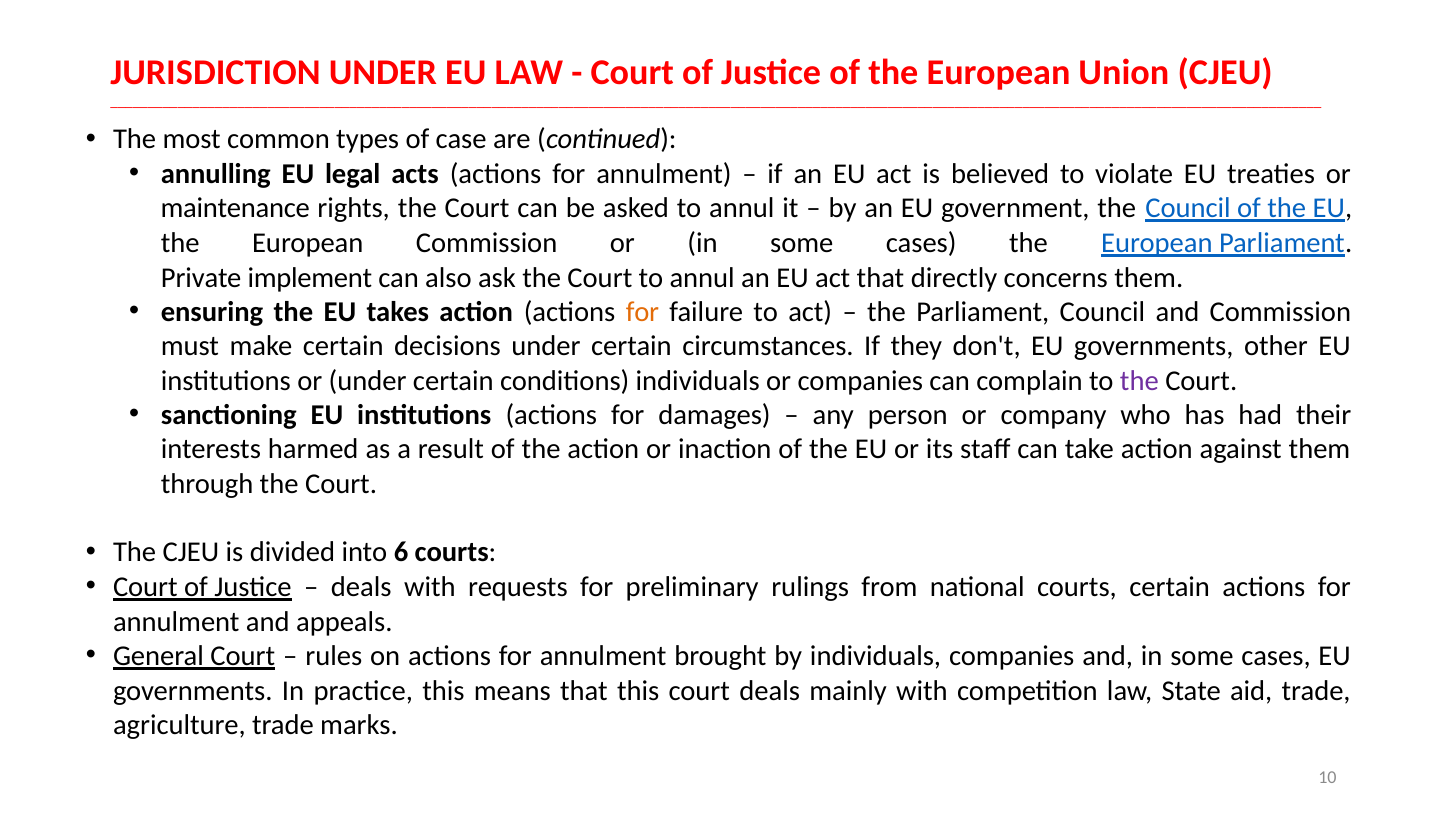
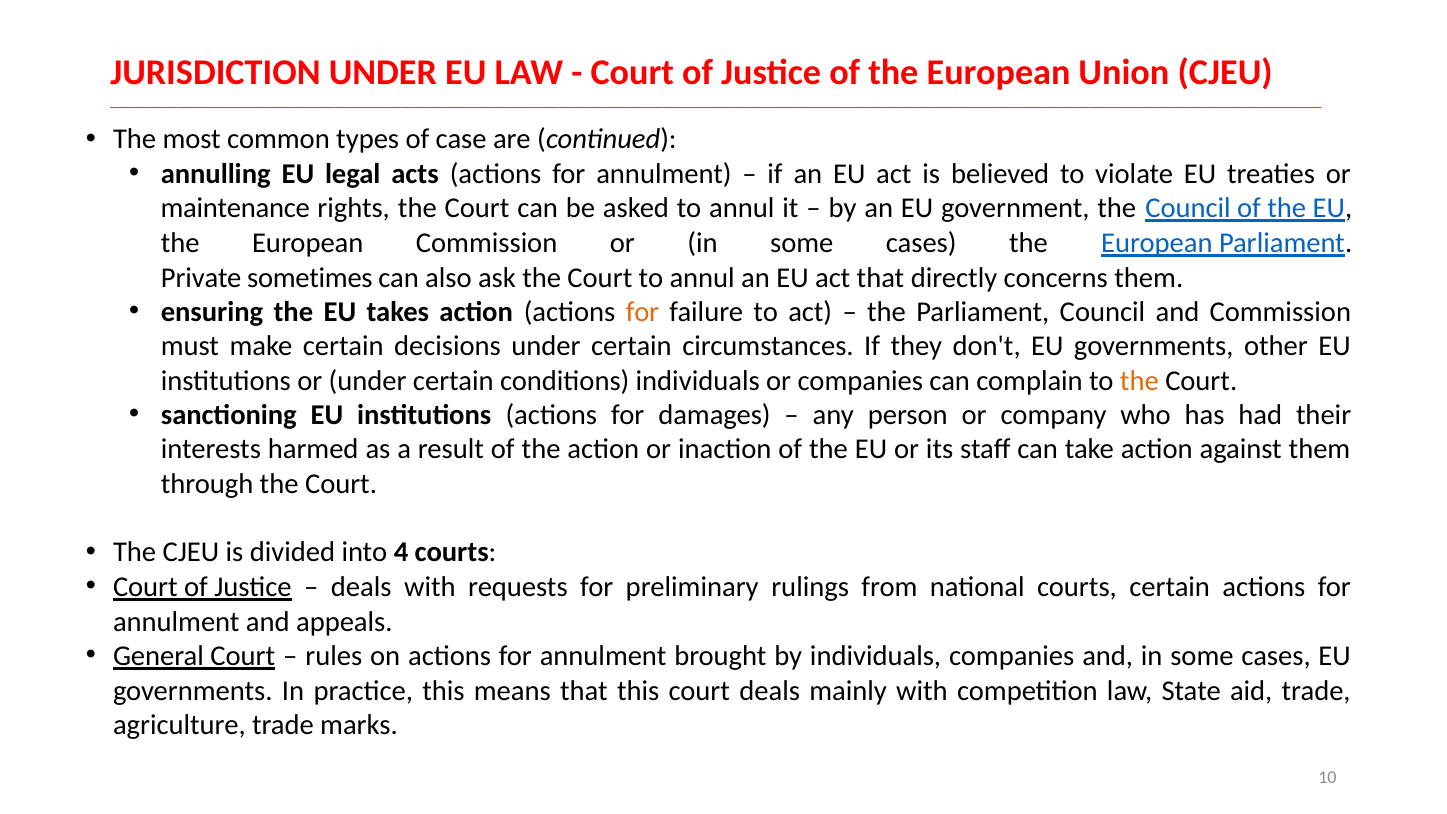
implement: implement -> sometimes (310, 278)
the colour: purple -> orange (1139, 381)
6: 6 -> 4 (401, 552)
